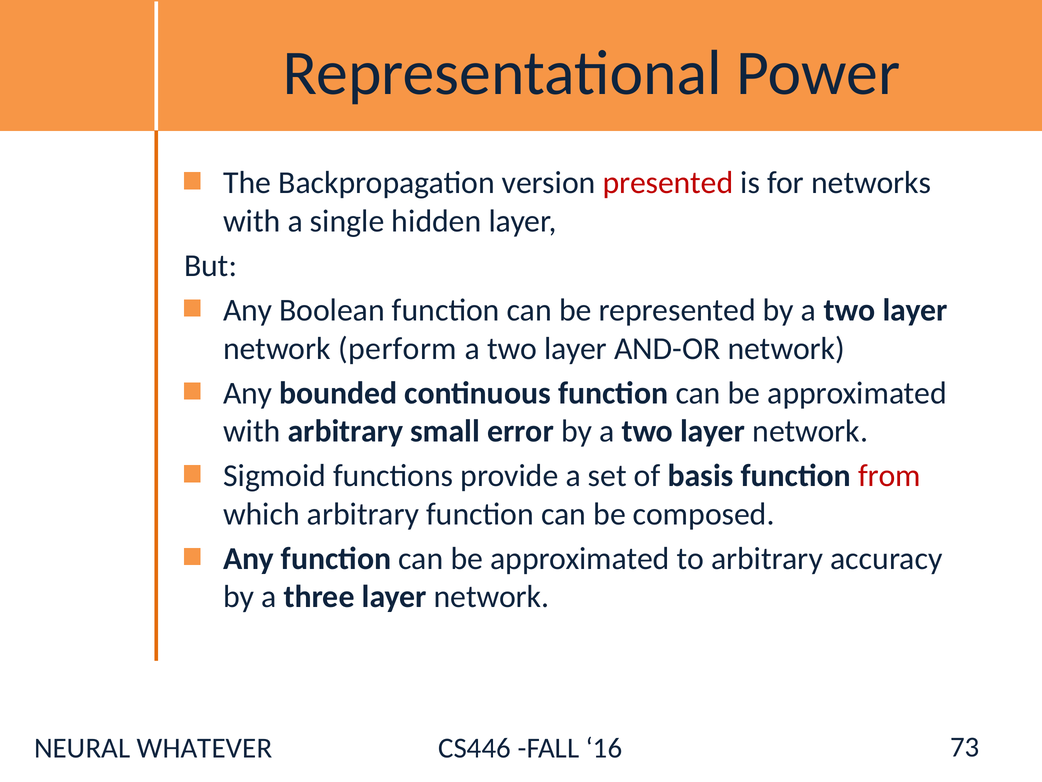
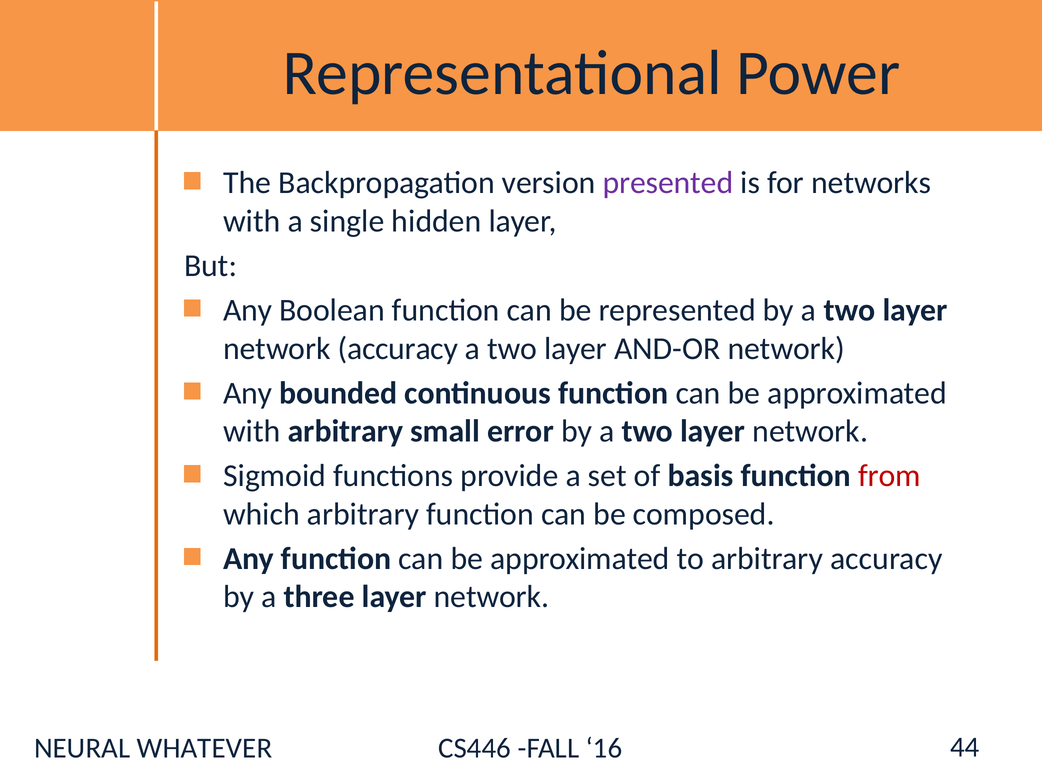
presented colour: red -> purple (668, 183)
network perform: perform -> accuracy (398, 348)
73: 73 -> 44 (965, 747)
